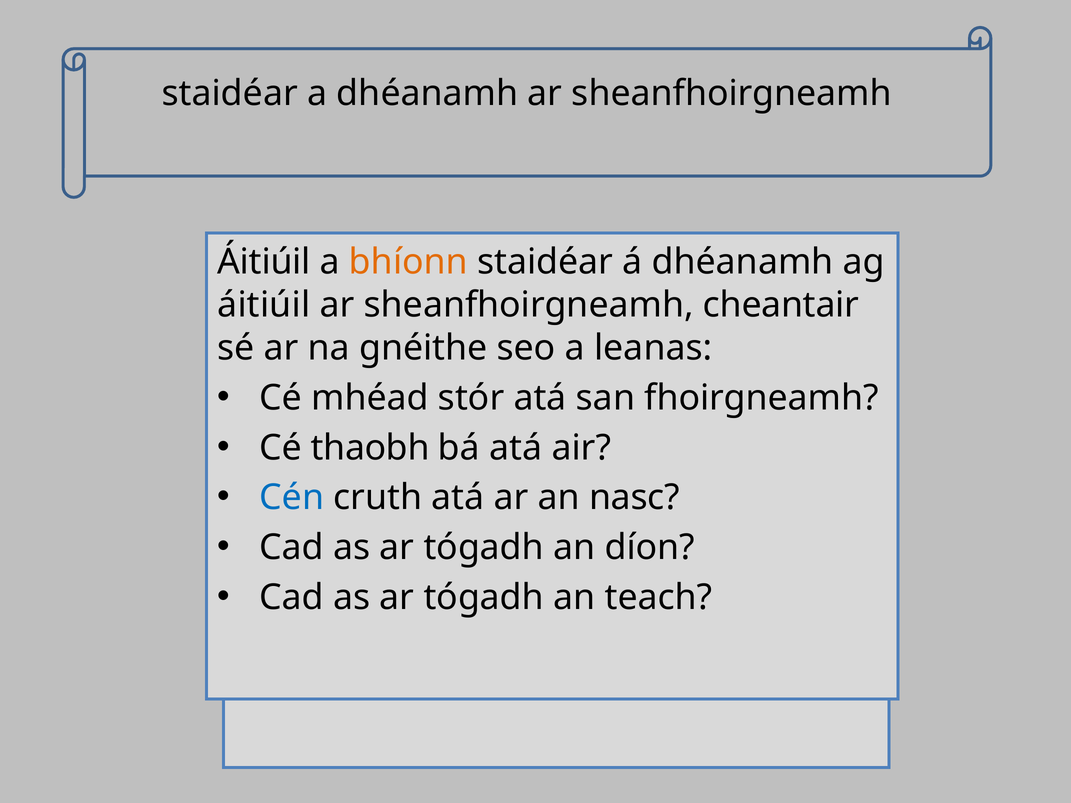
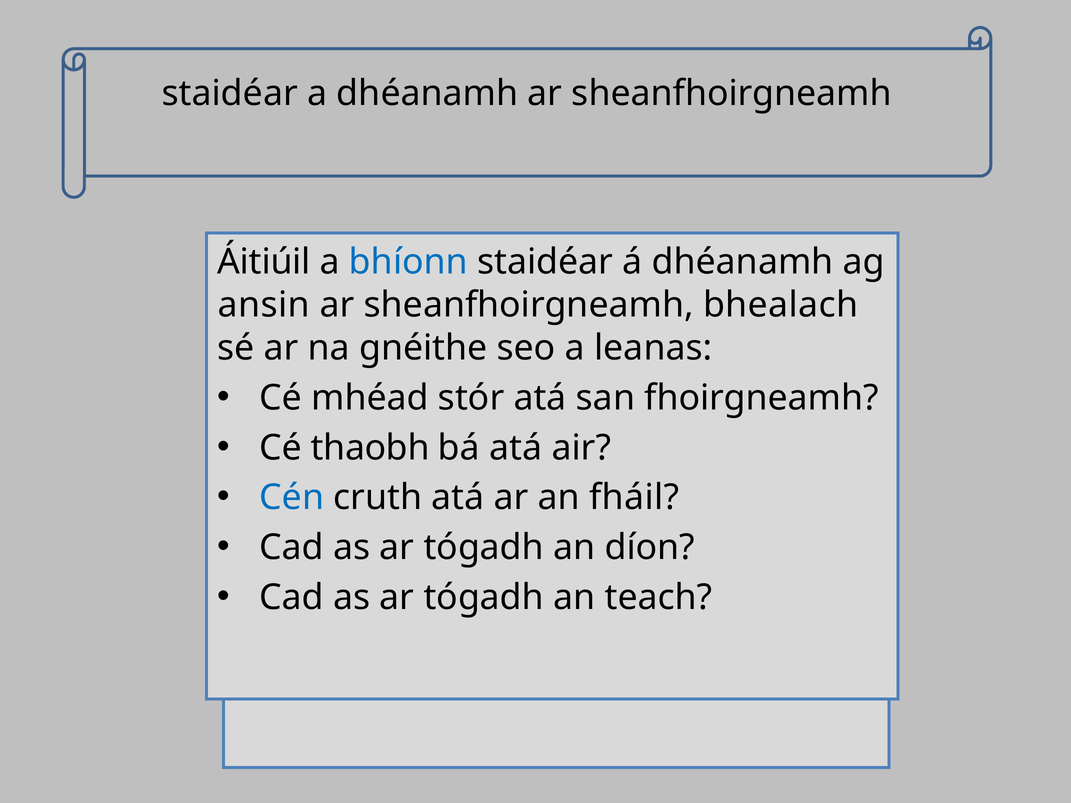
bhíonn colour: orange -> blue (408, 262)
áitiúil: áitiúil -> ansin (264, 305)
cheantair: cheantair -> bhealach (781, 305)
an nasc: nasc -> fháil (634, 498)
